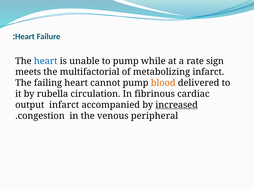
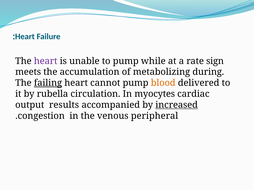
heart colour: blue -> purple (46, 61)
multifactorial: multifactorial -> accumulation (90, 72)
metabolizing infarct: infarct -> during (208, 72)
failing underline: none -> present (48, 83)
fibrinous: fibrinous -> myocytes (155, 94)
output infarct: infarct -> results (64, 105)
